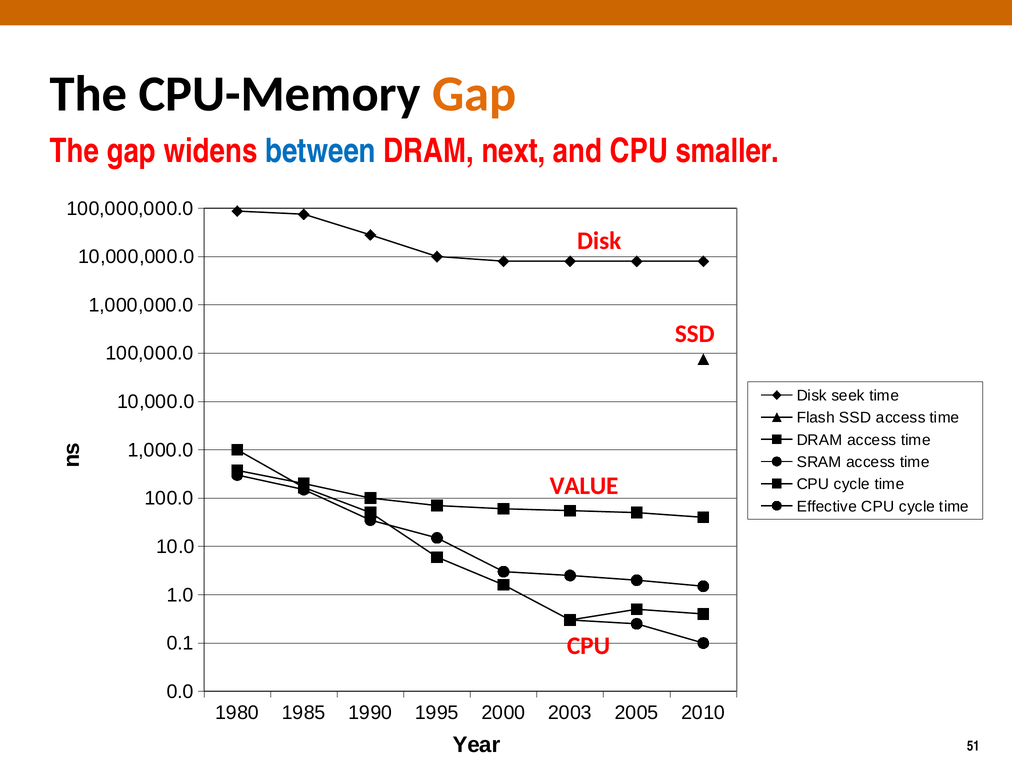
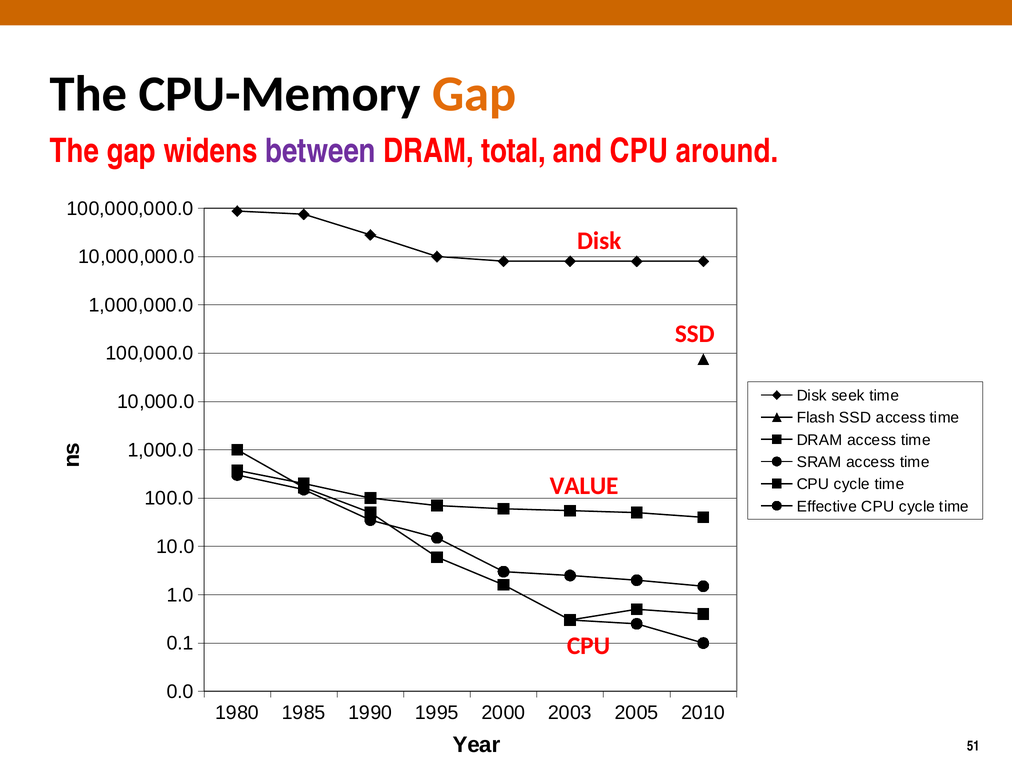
between colour: blue -> purple (320, 151)
next: next -> total (514, 151)
smaller: smaller -> around (727, 151)
